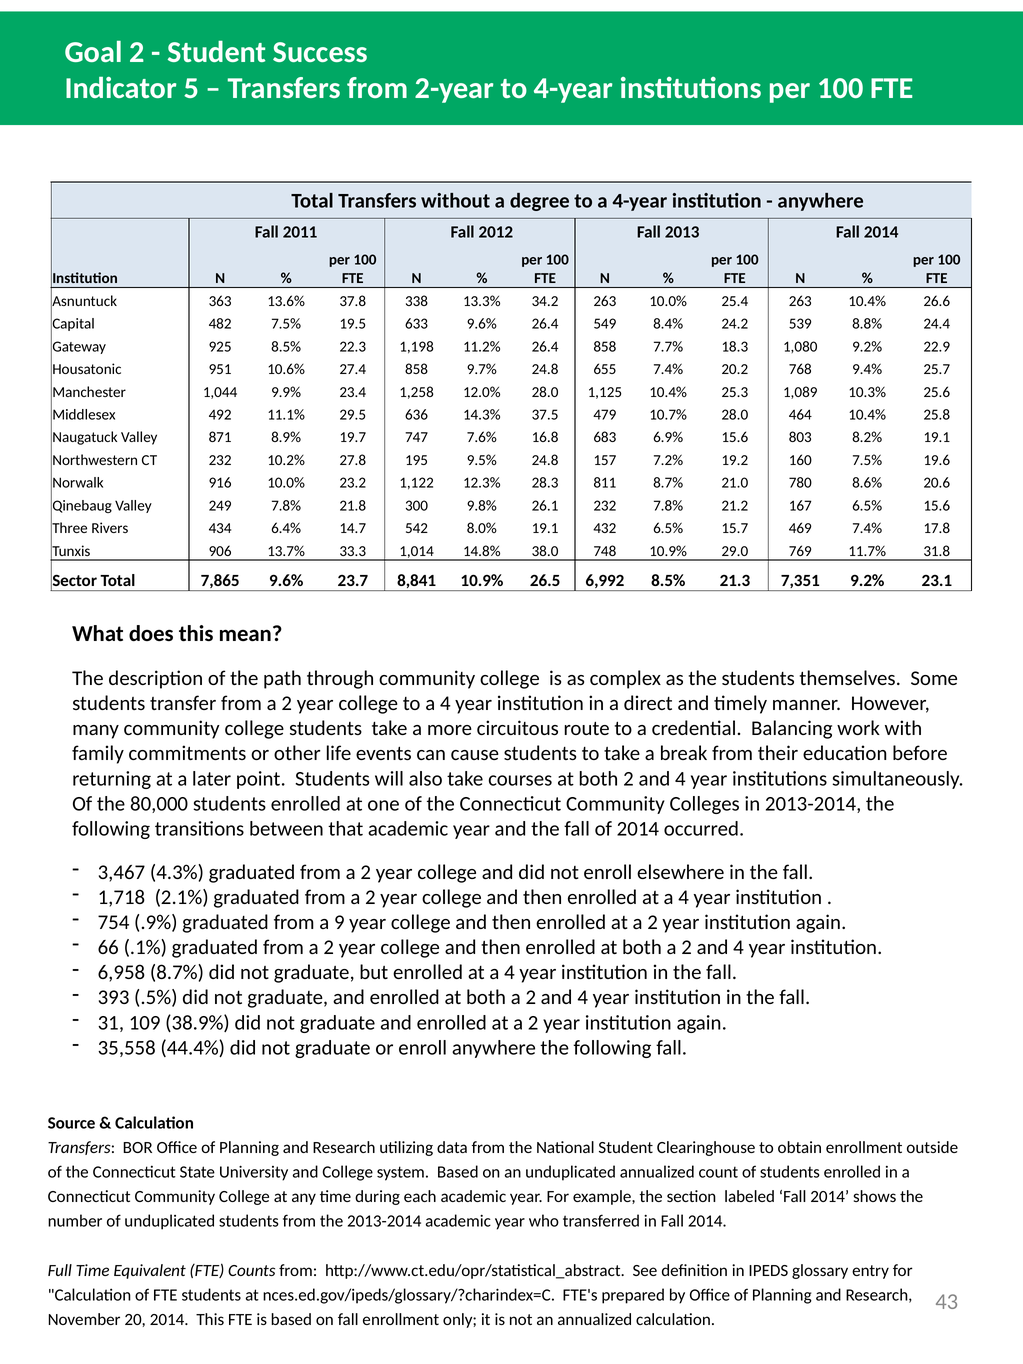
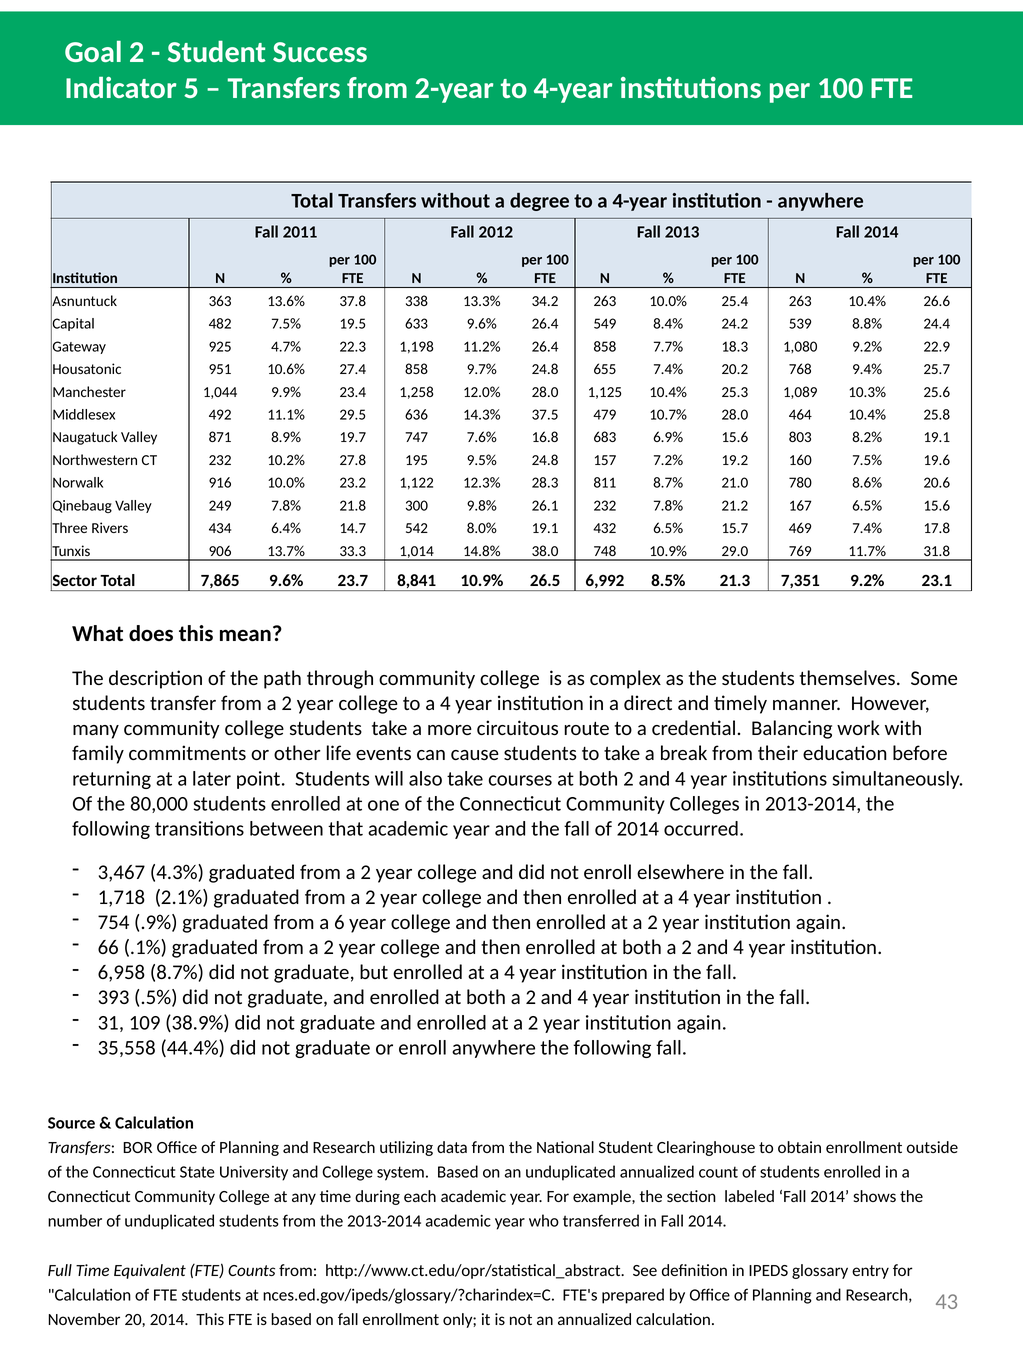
925 8.5%: 8.5% -> 4.7% (286, 347)
9: 9 -> 6 (339, 922)
